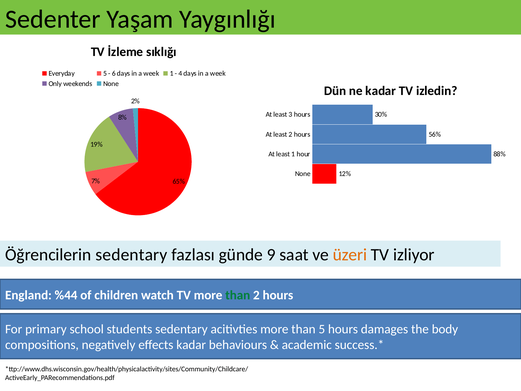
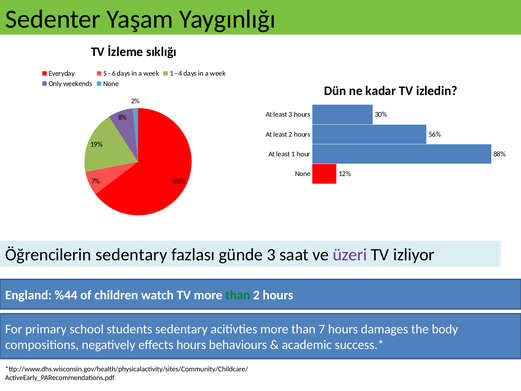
günde 9: 9 -> 3 (271, 255)
üzeri colour: orange -> purple (350, 255)
than 5: 5 -> 7 (322, 329)
effects kadar: kadar -> hours (191, 345)
